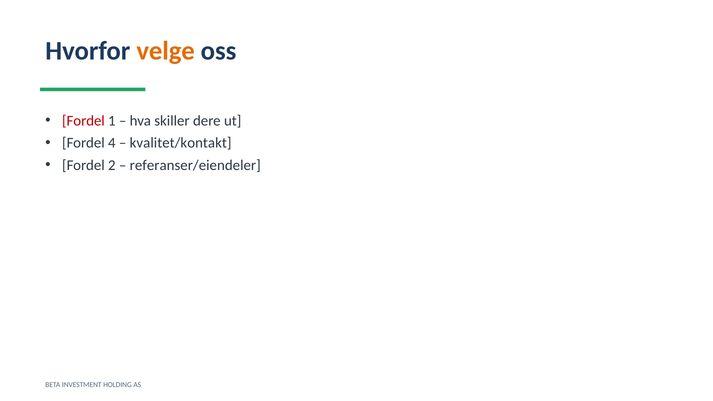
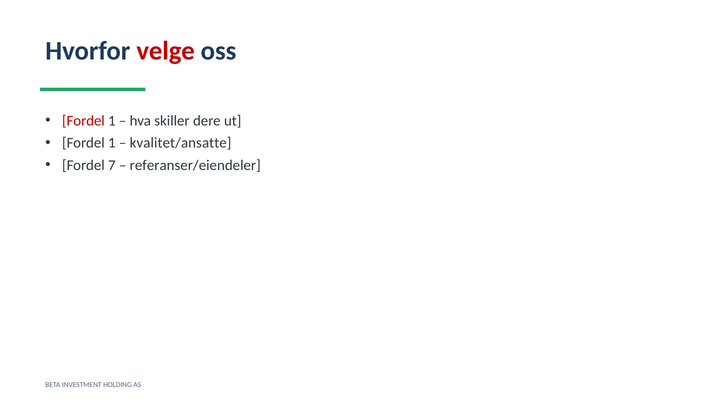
velge colour: orange -> red (166, 51)
4: 4 -> 1 (112, 143)
kvalitet/kontakt: kvalitet/kontakt -> kvalitet/ansatte (181, 143)
2: 2 -> 7 (112, 165)
